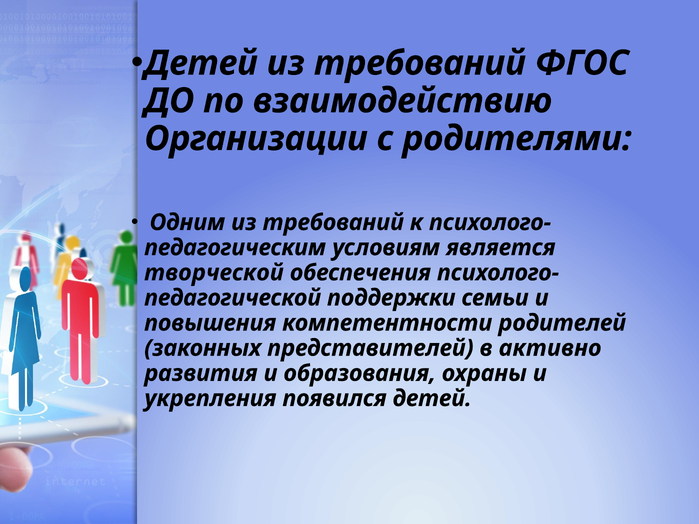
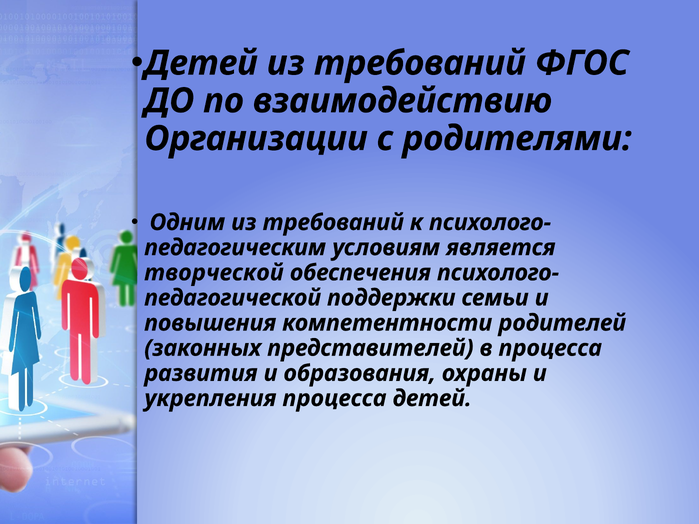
в активно: активно -> процесса (550, 348)
укрепления появился: появился -> процесса (334, 399)
